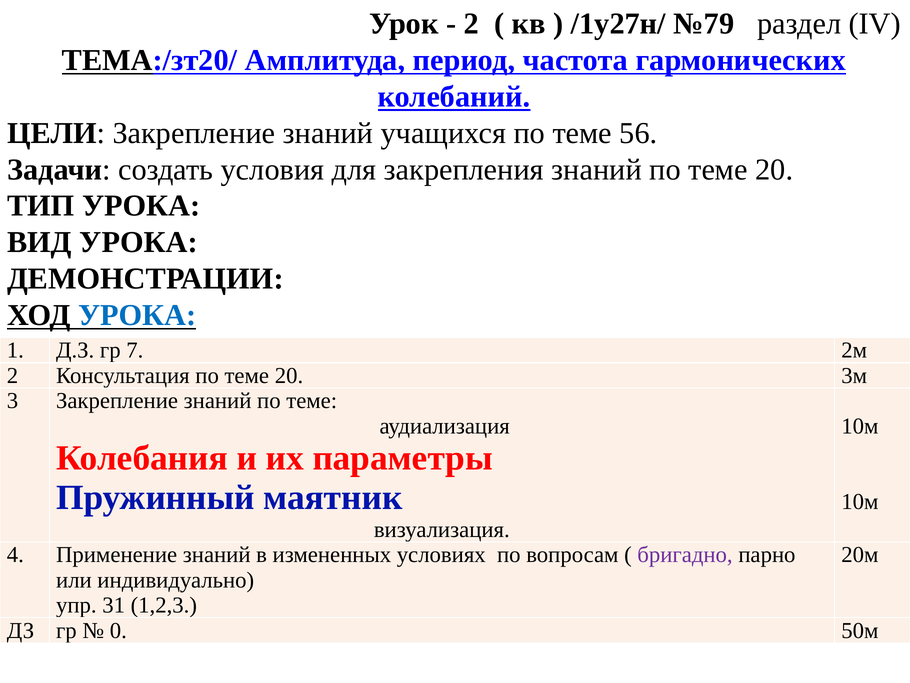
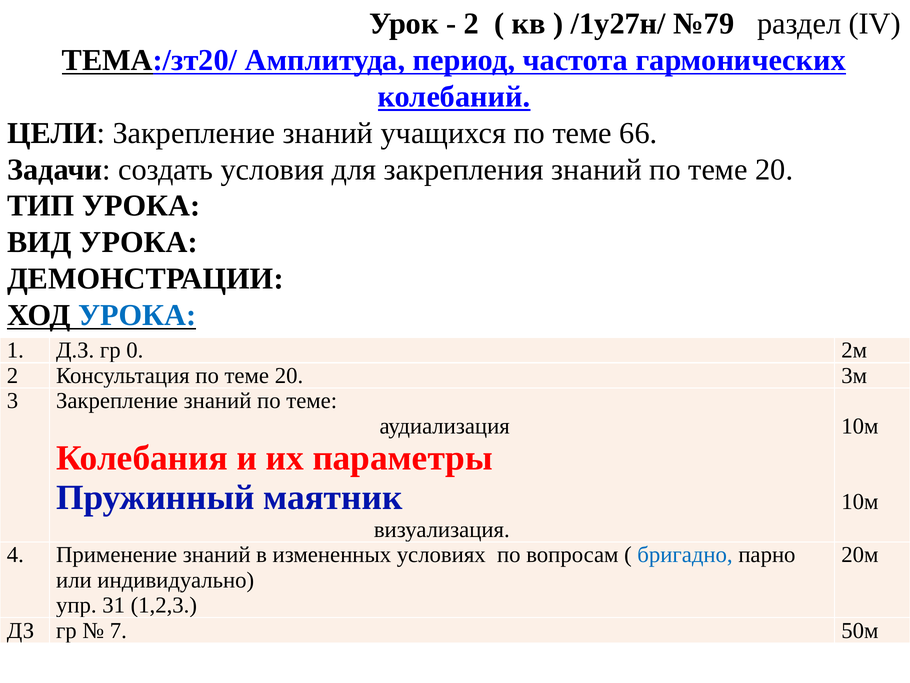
56: 56 -> 66 (638, 133)
7: 7 -> 0 (135, 350)
бригадно colour: purple -> blue (685, 554)
0: 0 -> 7 (118, 630)
